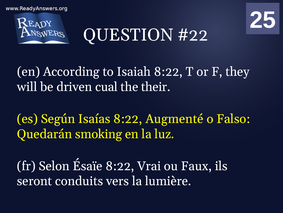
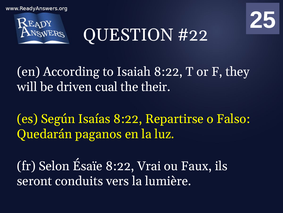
Augmenté: Augmenté -> Repartirse (174, 119)
smoking: smoking -> paganos (99, 134)
